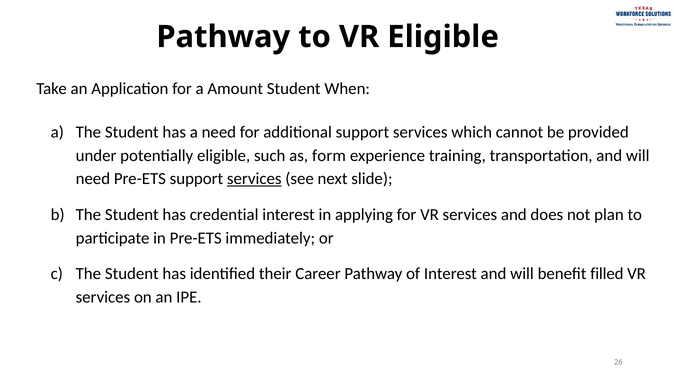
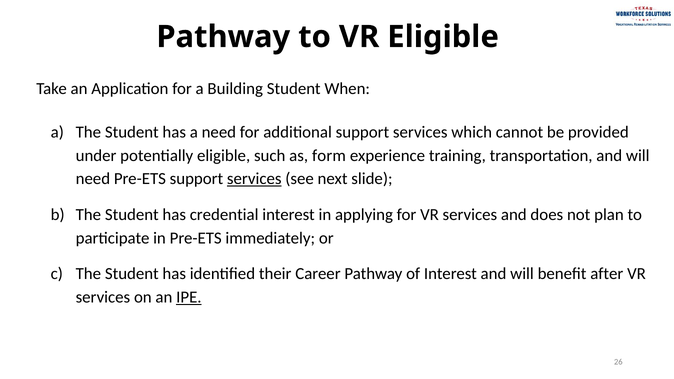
Amount: Amount -> Building (235, 89)
filled: filled -> after (607, 274)
IPE underline: none -> present (189, 297)
